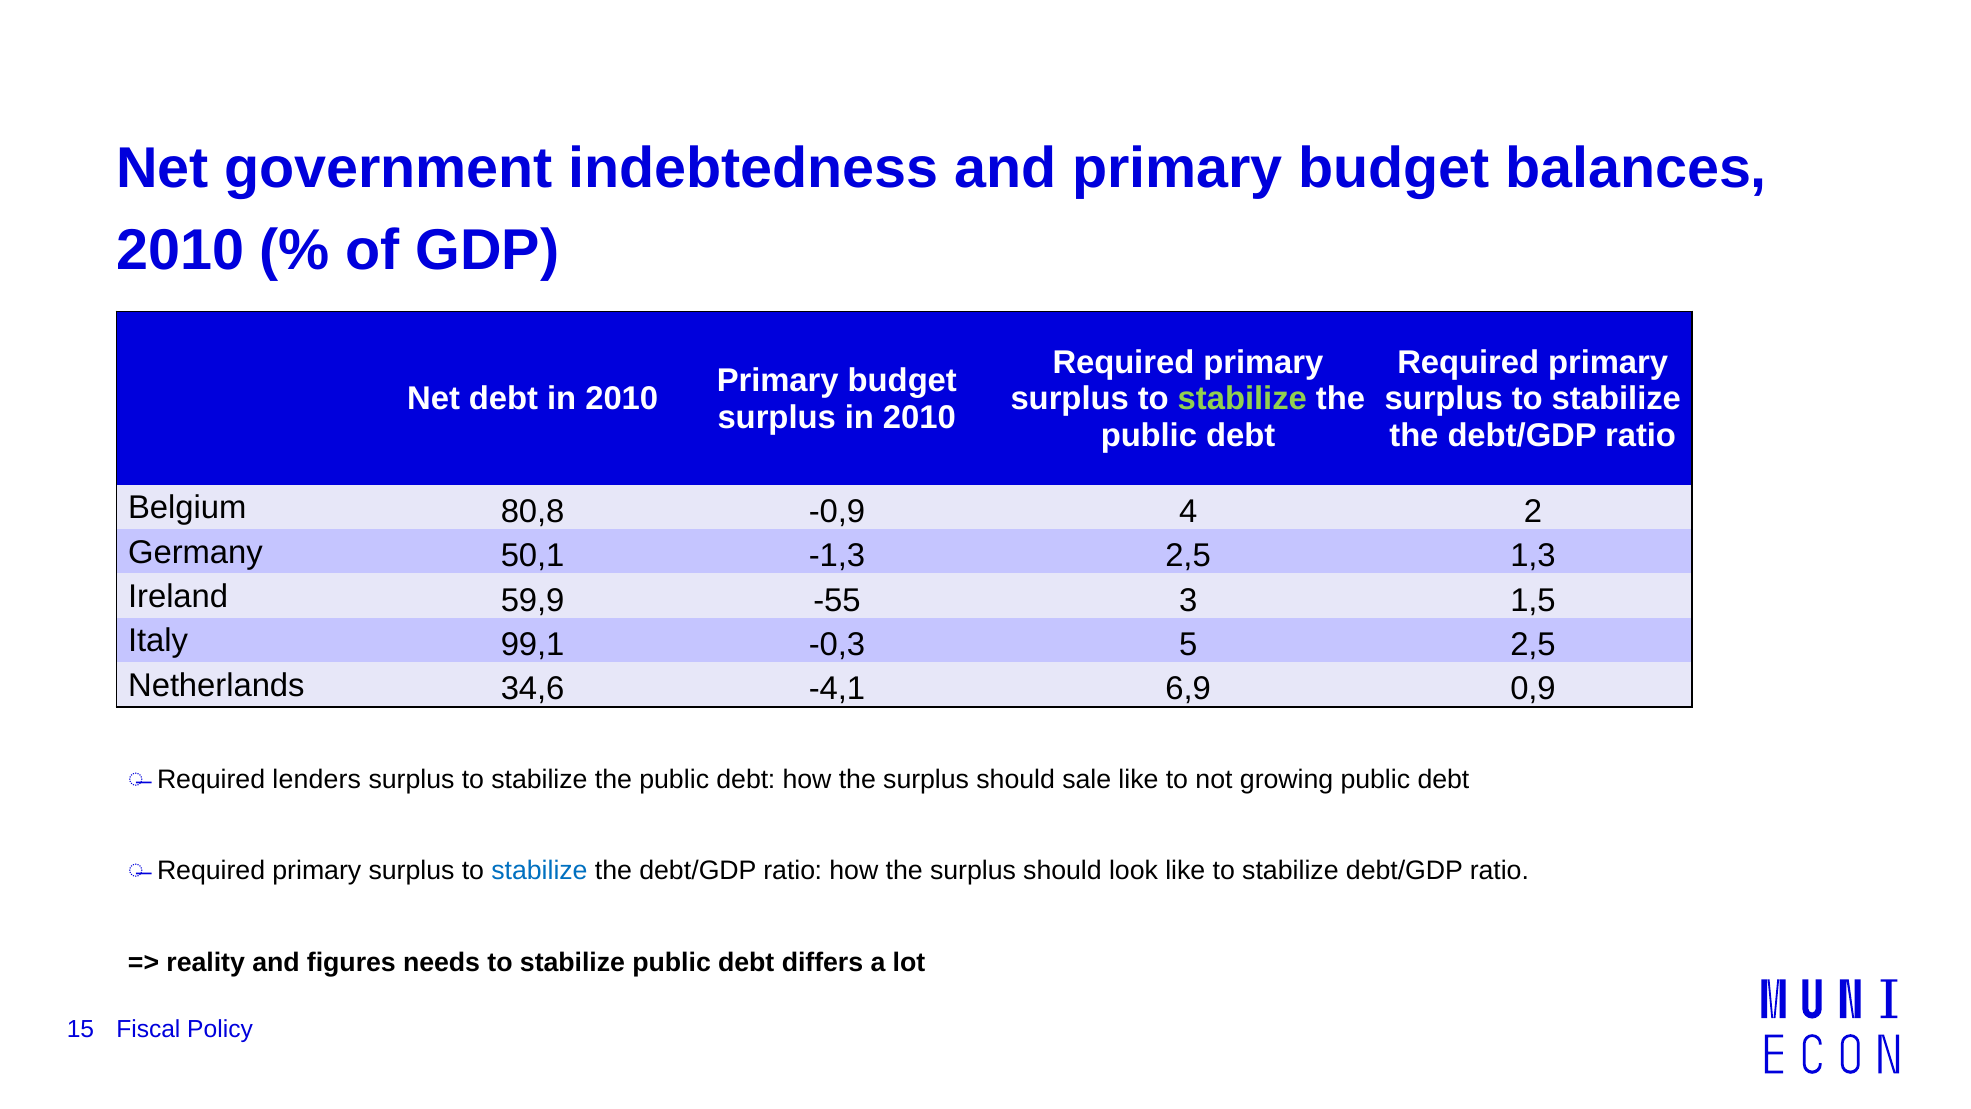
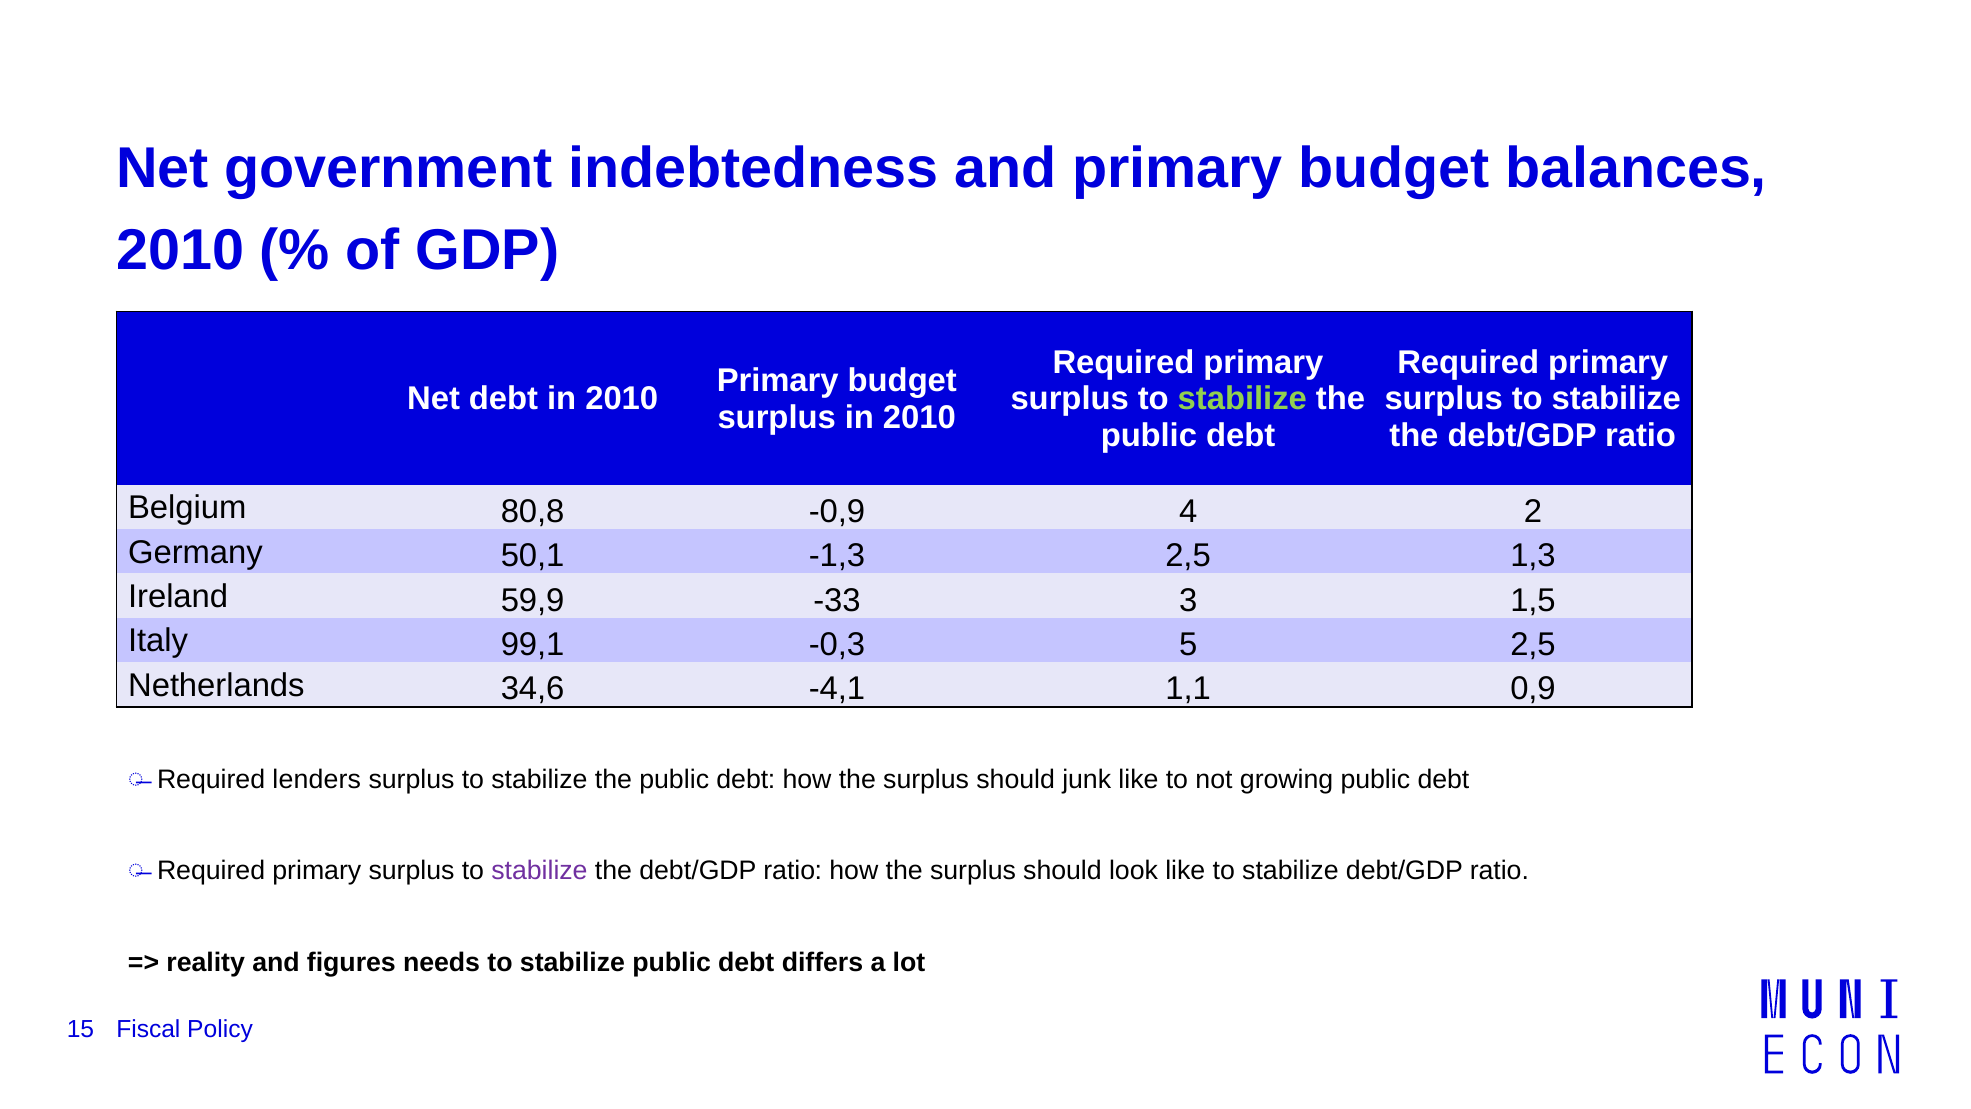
-55: -55 -> -33 (837, 600)
6,9: 6,9 -> 1,1 (1188, 689)
sale: sale -> junk (1087, 779)
stabilize colour: blue -> purple (539, 871)
